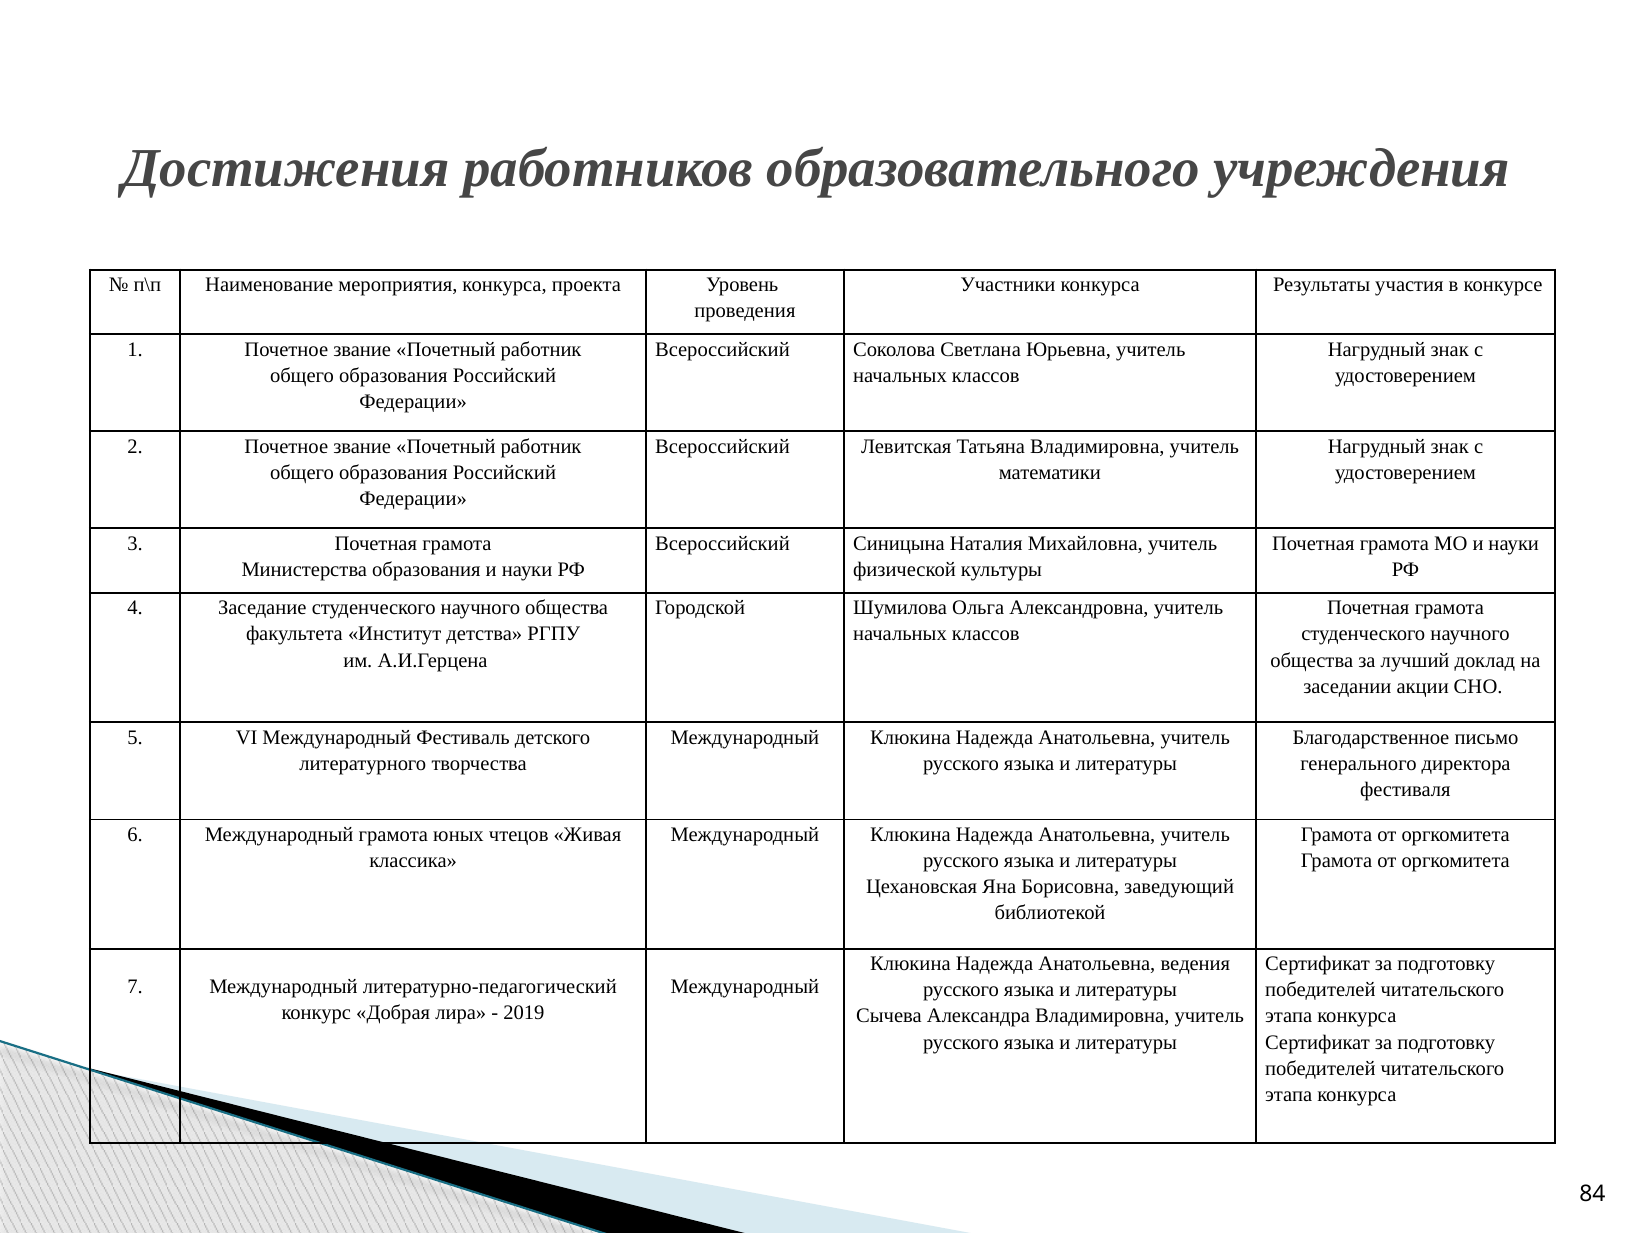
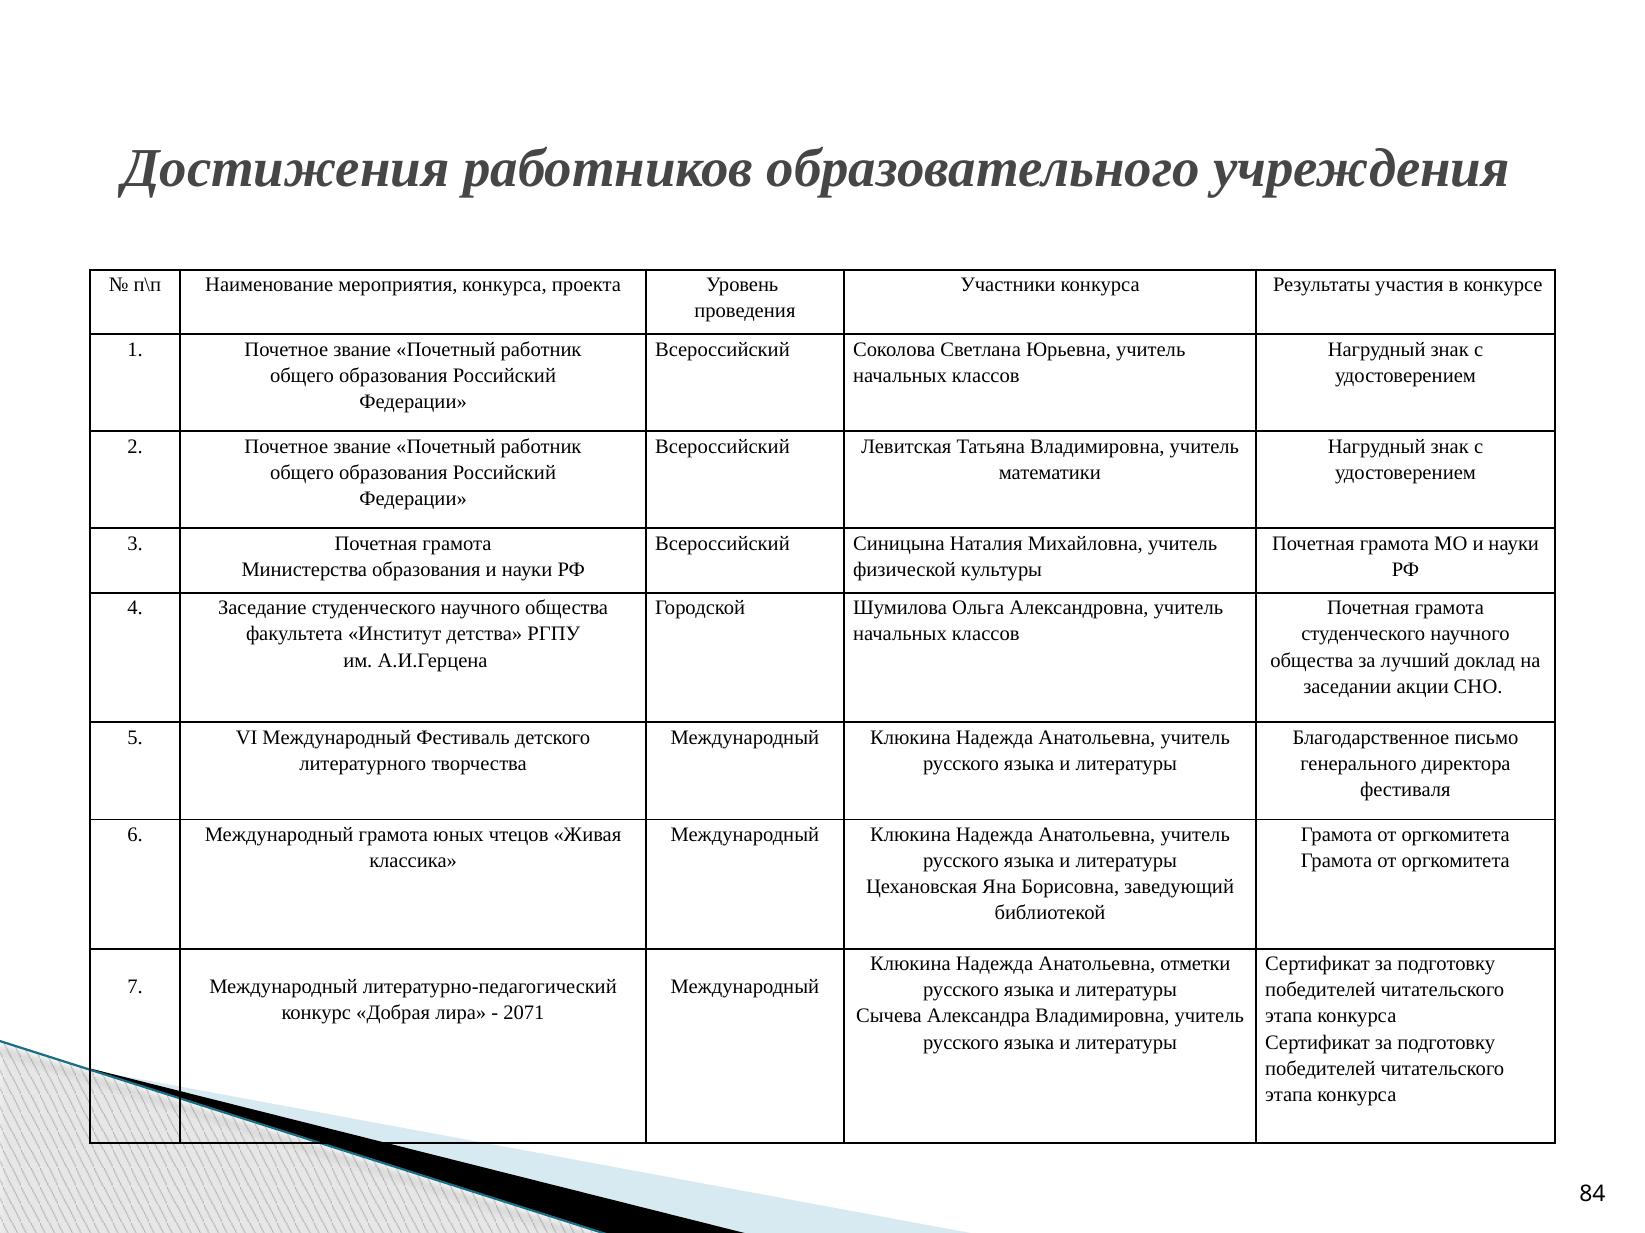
ведения: ведения -> отметки (1195, 964)
2019: 2019 -> 2071 (524, 1013)
